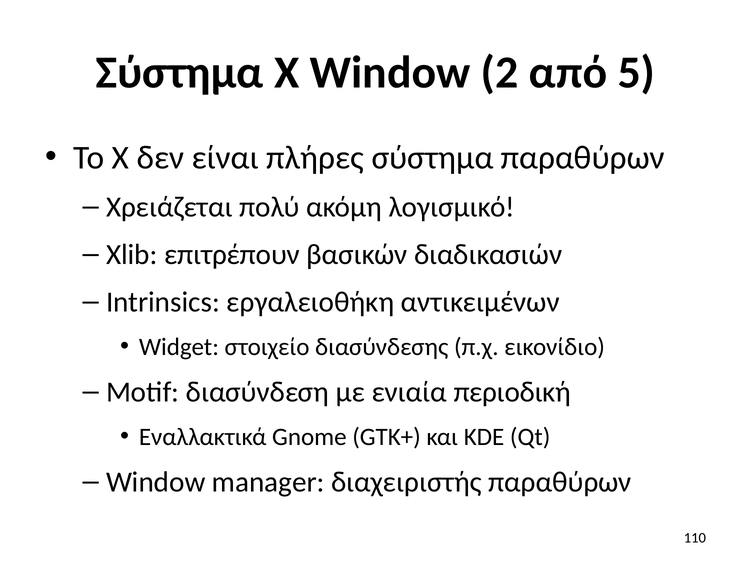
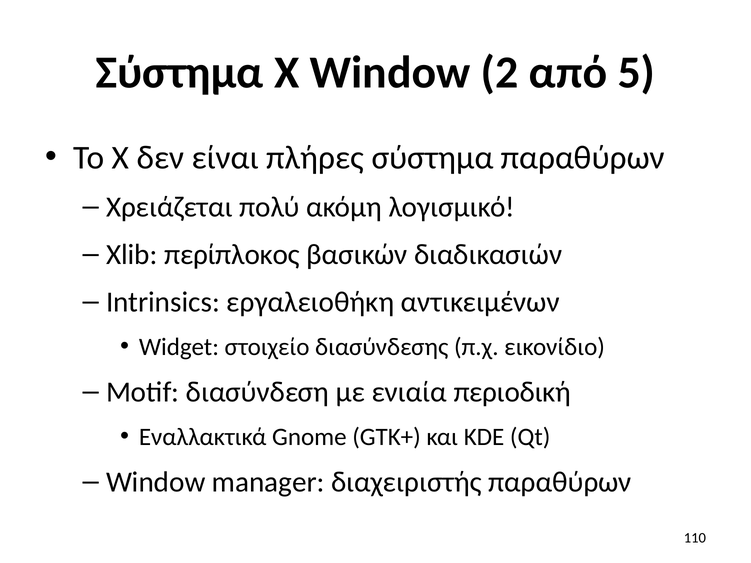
επιτρέπουν: επιτρέπουν -> περίπλοκος (232, 255)
